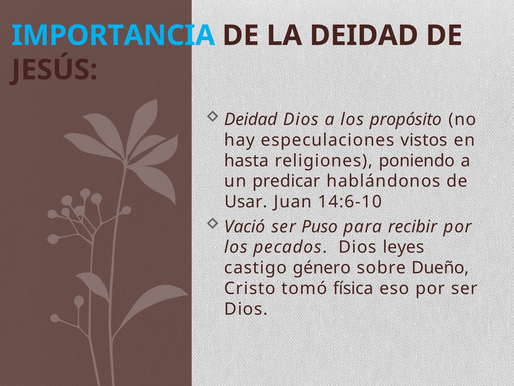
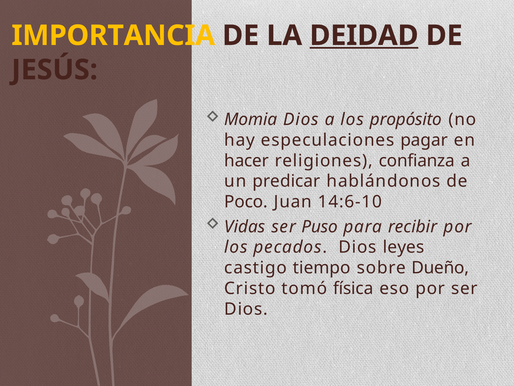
IMPORTANCIA colour: light blue -> yellow (113, 35)
DEIDAD underline: none -> present (364, 35)
Deidad: Deidad -> Momia (251, 119)
vistos: vistos -> pagar (424, 140)
hasta: hasta -> hacer (247, 160)
poniendo: poniendo -> confianza (417, 160)
Usar: Usar -> Poco (246, 202)
Vació: Vació -> Vidas (245, 226)
género: género -> tiempo (322, 268)
